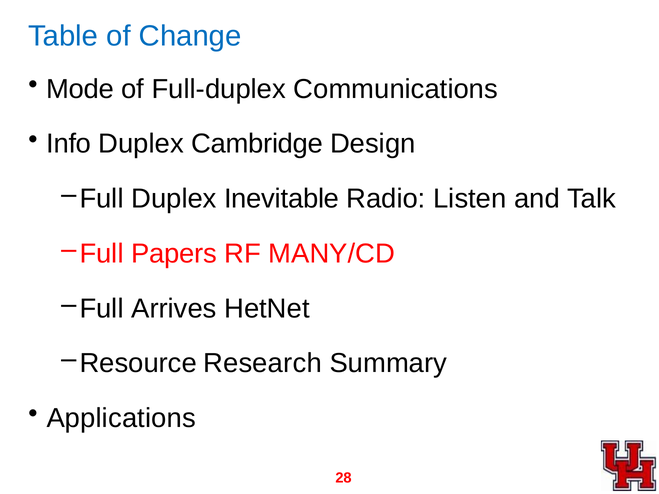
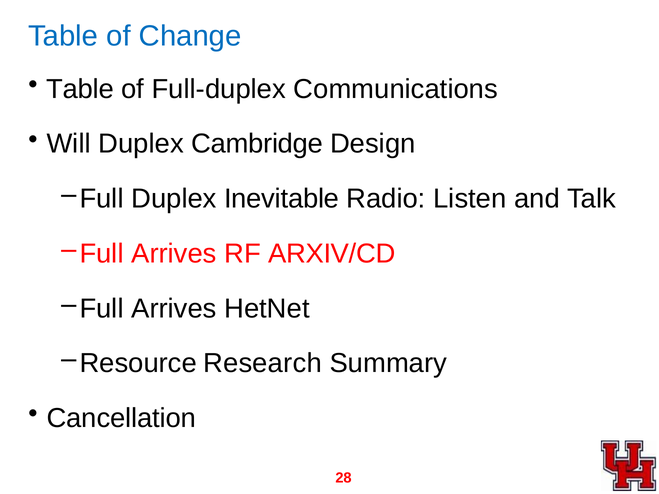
Mode: Mode -> Table (80, 89)
Info: Info -> Will (69, 144)
Papers: Papers -> Arrives (174, 254)
MANY/CD: MANY/CD -> ARXIV/CD (332, 254)
Applications: Applications -> Cancellation (121, 418)
